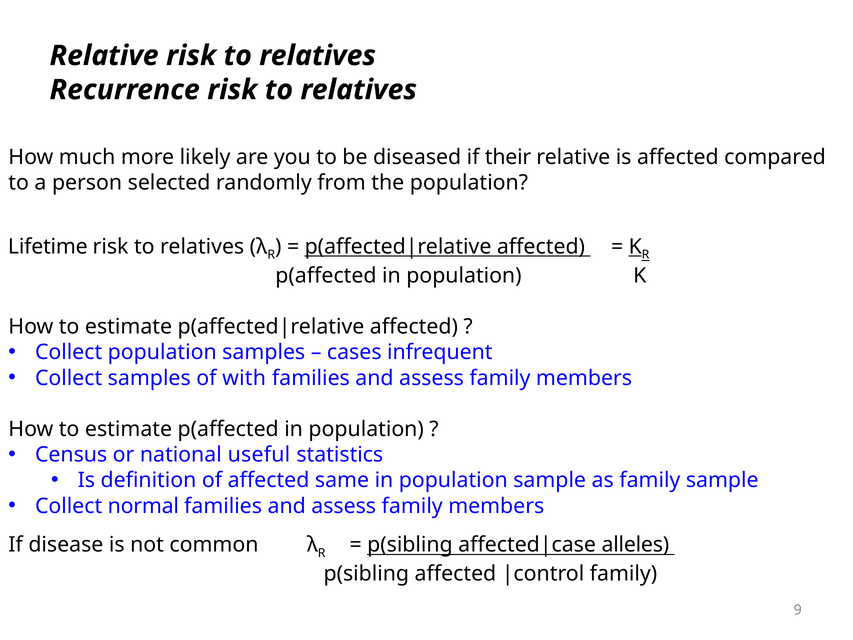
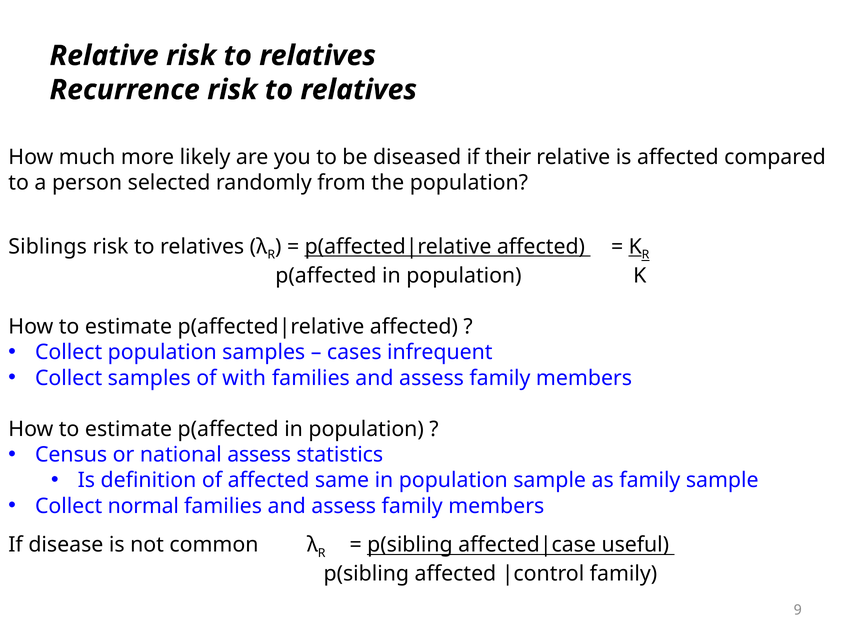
Lifetime: Lifetime -> Siblings (48, 246)
national useful: useful -> assess (259, 455)
alleles: alleles -> useful (635, 545)
